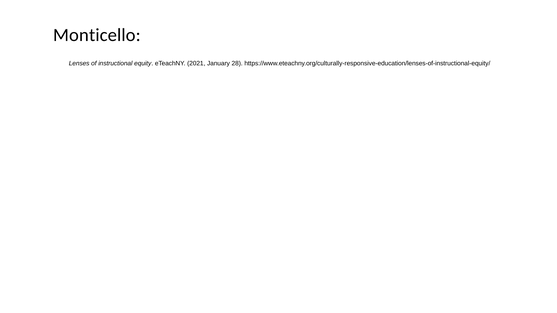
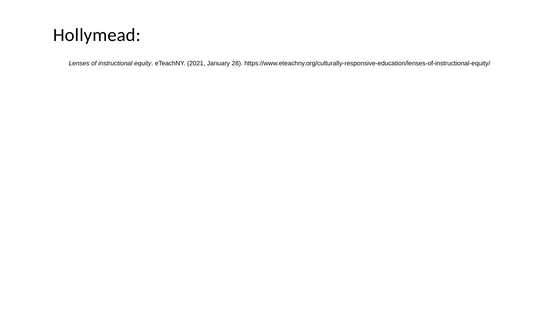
Monticello: Monticello -> Hollymead (97, 35)
